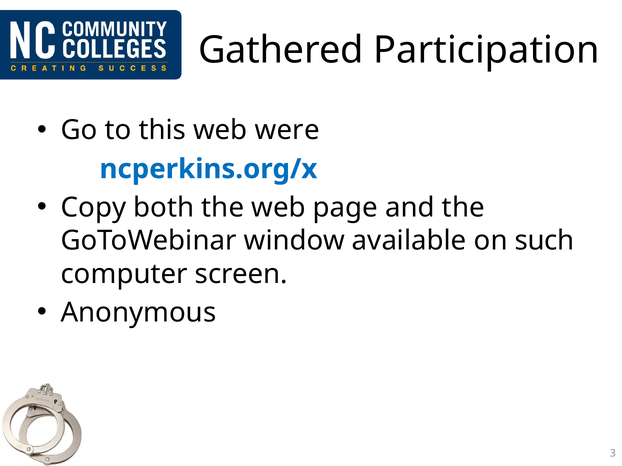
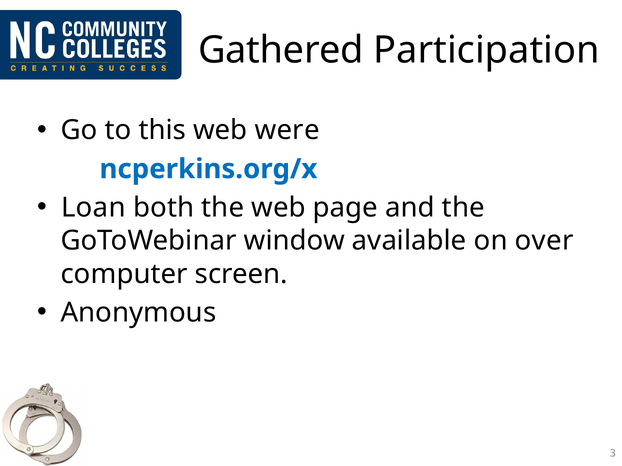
Copy: Copy -> Loan (93, 208)
such: such -> over (544, 241)
